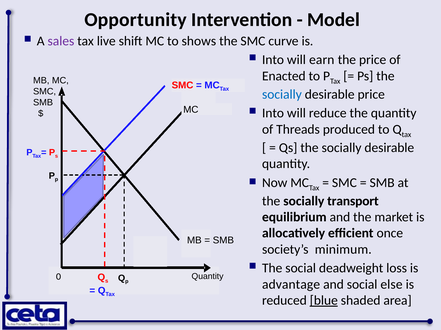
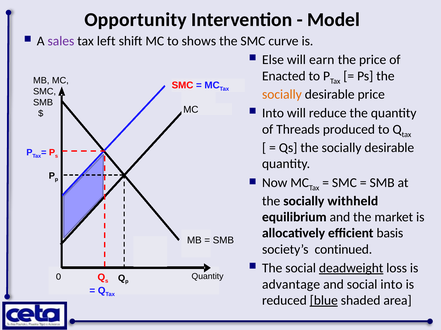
live: live -> left (106, 41)
Into: Into -> Else (273, 60)
socially colour: blue -> orange (282, 95)
transport: transport -> withheld (353, 201)
once: once -> basis (390, 234)
minimum: minimum -> continued (343, 250)
deadweight underline: none -> present (351, 269)
social else: else -> into (391, 285)
